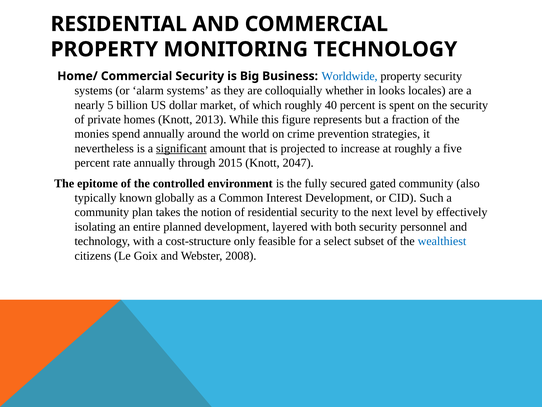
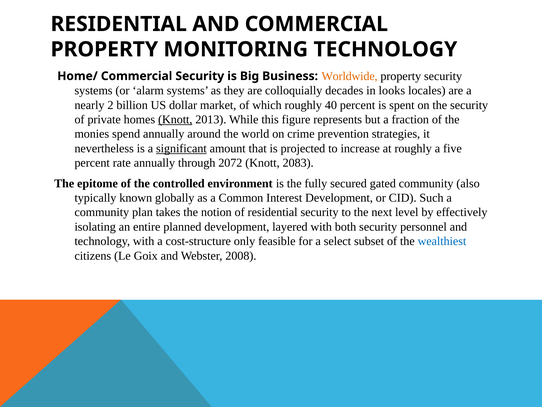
Worldwide colour: blue -> orange (350, 76)
whether: whether -> decades (344, 90)
5: 5 -> 2 (110, 105)
Knott underline: none -> present (175, 119)
2015: 2015 -> 2072 (230, 163)
2047: 2047 -> 2083 (298, 163)
